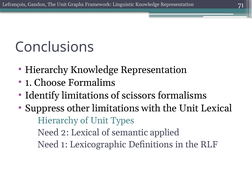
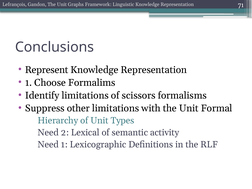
Hierarchy: Hierarchy -> Represent (47, 70)
Unit Lexical: Lexical -> Formal (217, 108)
applied: applied -> activity (165, 133)
